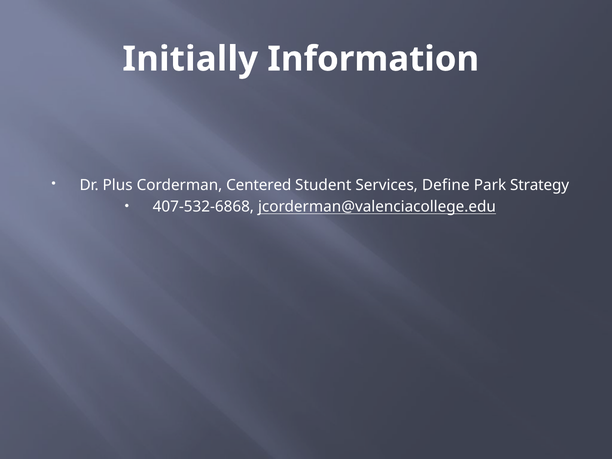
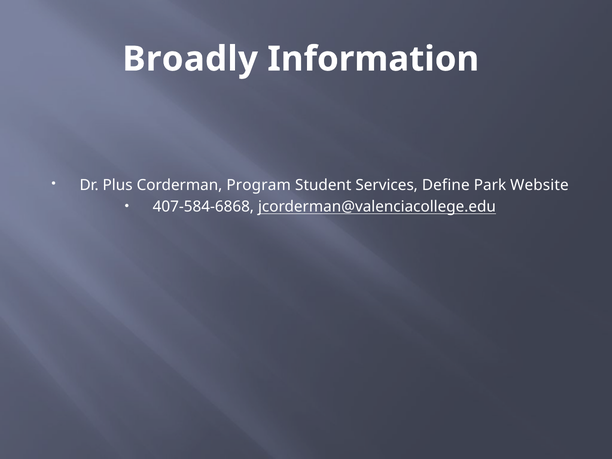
Initially: Initially -> Broadly (190, 59)
Centered: Centered -> Program (259, 185)
Strategy: Strategy -> Website (539, 185)
407-532-6868: 407-532-6868 -> 407-584-6868 (203, 207)
